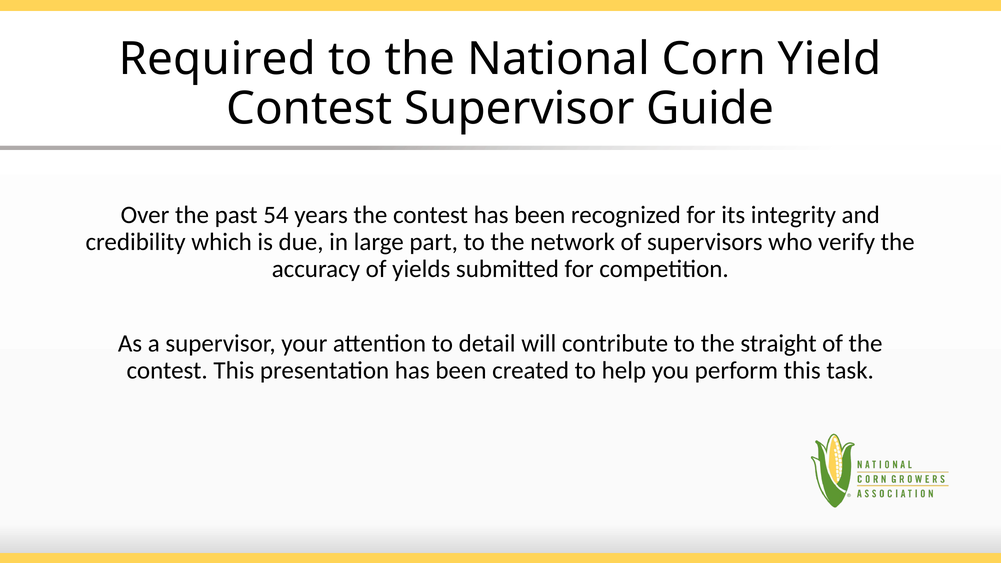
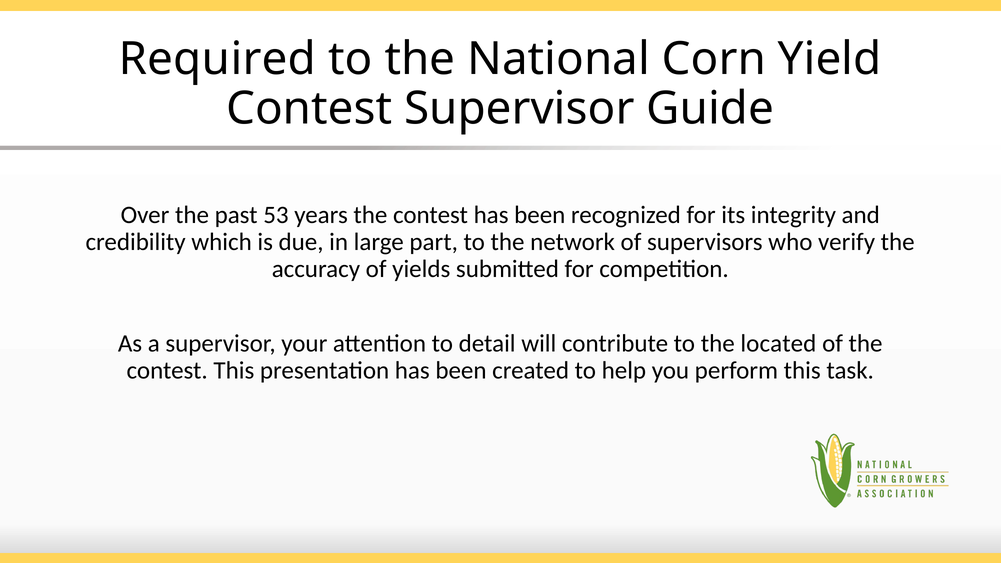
54: 54 -> 53 (276, 215)
straight: straight -> located (778, 344)
